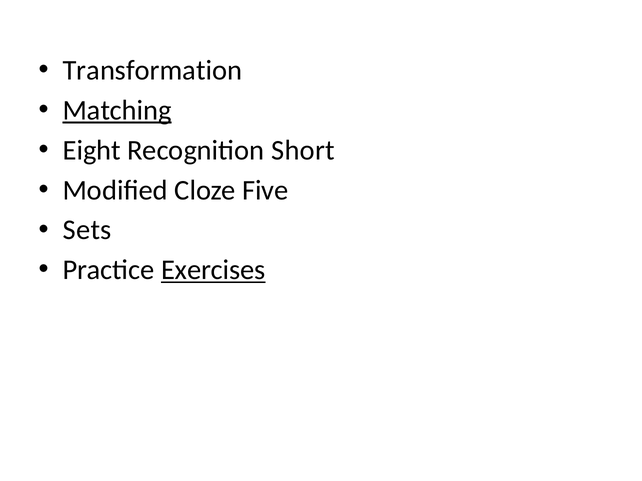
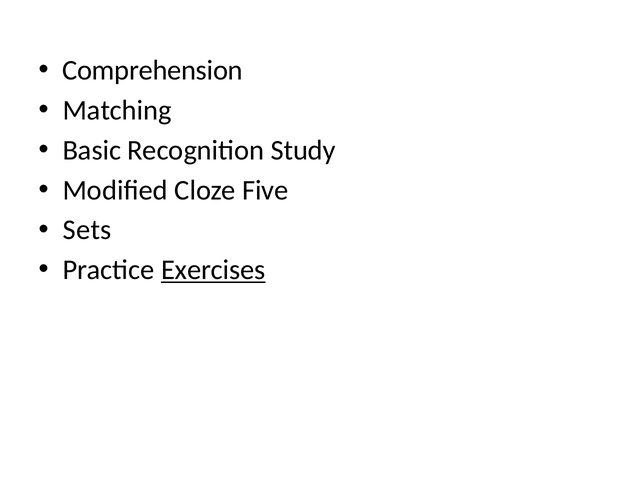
Transformation: Transformation -> Comprehension (153, 70)
Matching underline: present -> none (117, 110)
Eight: Eight -> Basic (92, 150)
Short: Short -> Study (303, 150)
